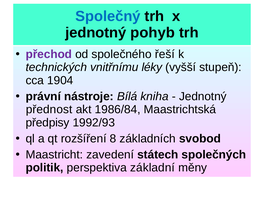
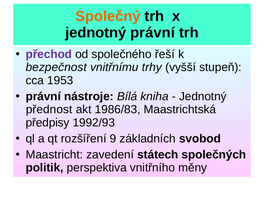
Společný colour: blue -> orange (108, 16)
jednotný pohyb: pohyb -> právní (153, 33)
technických: technických -> bezpečnost (56, 67)
léky: léky -> trhy (152, 67)
1904: 1904 -> 1953 (60, 80)
1986/84: 1986/84 -> 1986/83 (118, 109)
8: 8 -> 9 (113, 139)
základní: základní -> vnitřního (153, 168)
